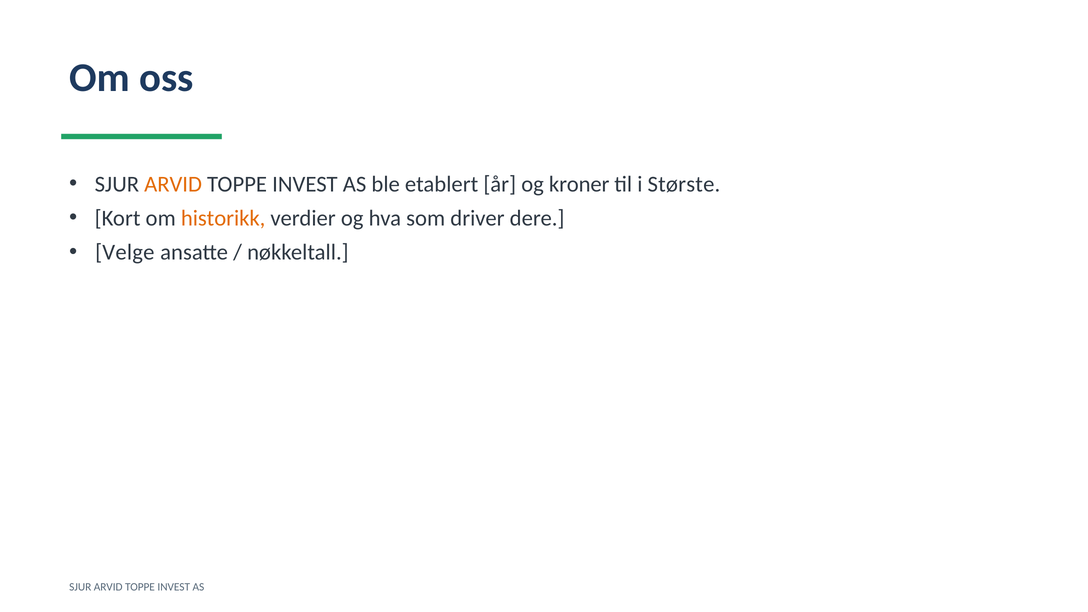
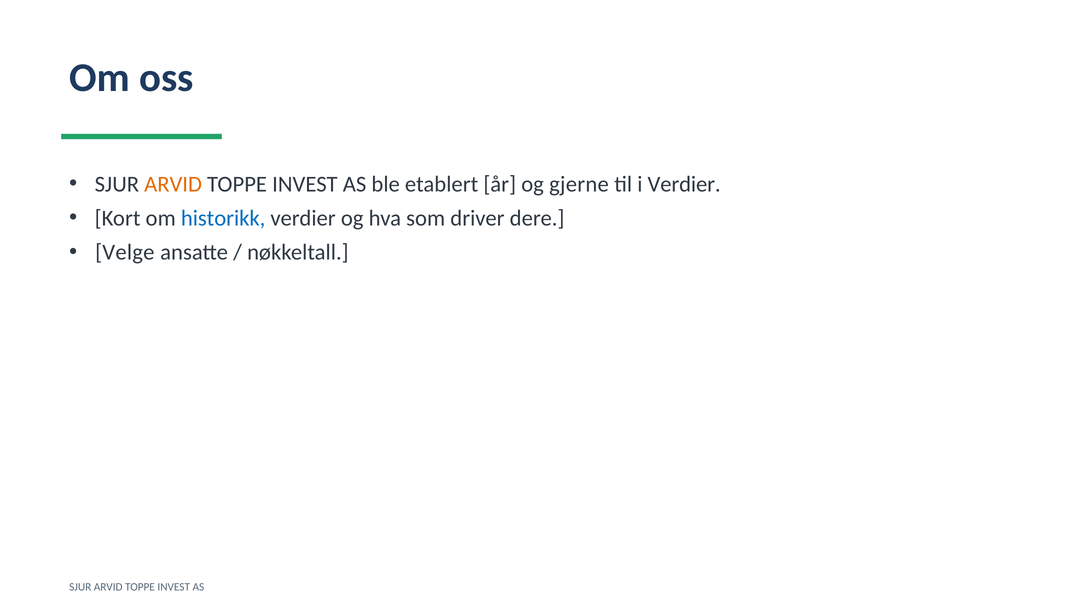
kroner: kroner -> gjerne (579, 184)
i Største: Største -> Verdier (684, 184)
historikk colour: orange -> blue (223, 218)
